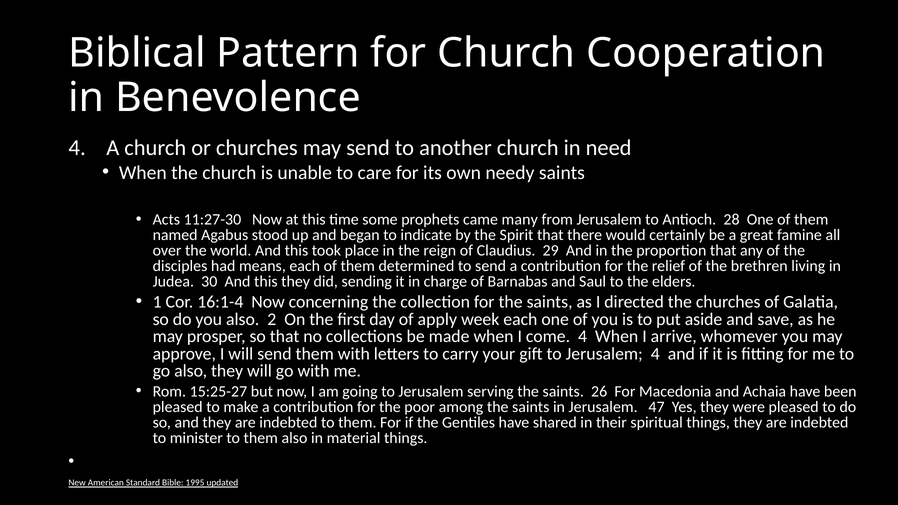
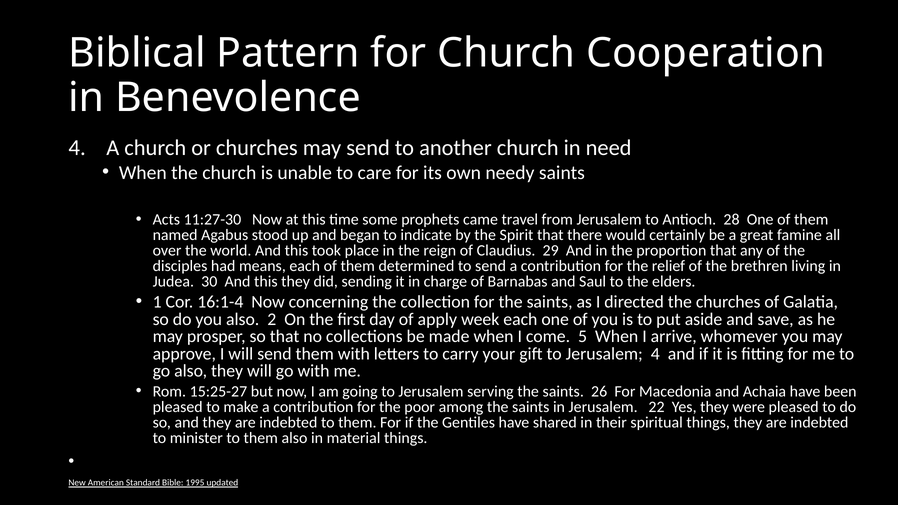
many: many -> travel (520, 220)
come 4: 4 -> 5 (583, 336)
47: 47 -> 22 (657, 407)
